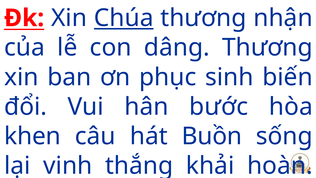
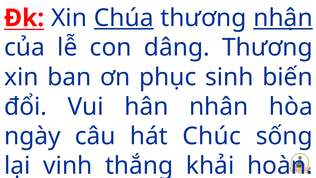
nhận underline: none -> present (283, 18)
bước: bước -> nhân (219, 107)
khen: khen -> ngày (32, 136)
Buồn: Buồn -> Chúc (212, 136)
